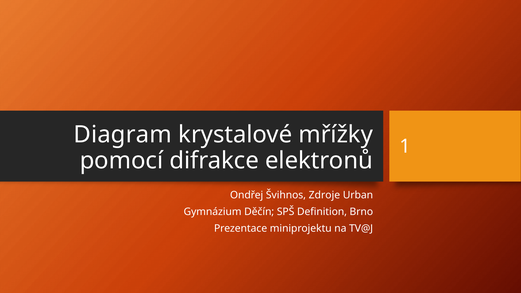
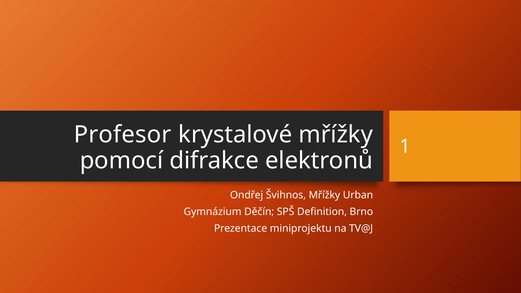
Diagram: Diagram -> Profesor (123, 135)
Švihnos Zdroje: Zdroje -> Mřížky (324, 195)
